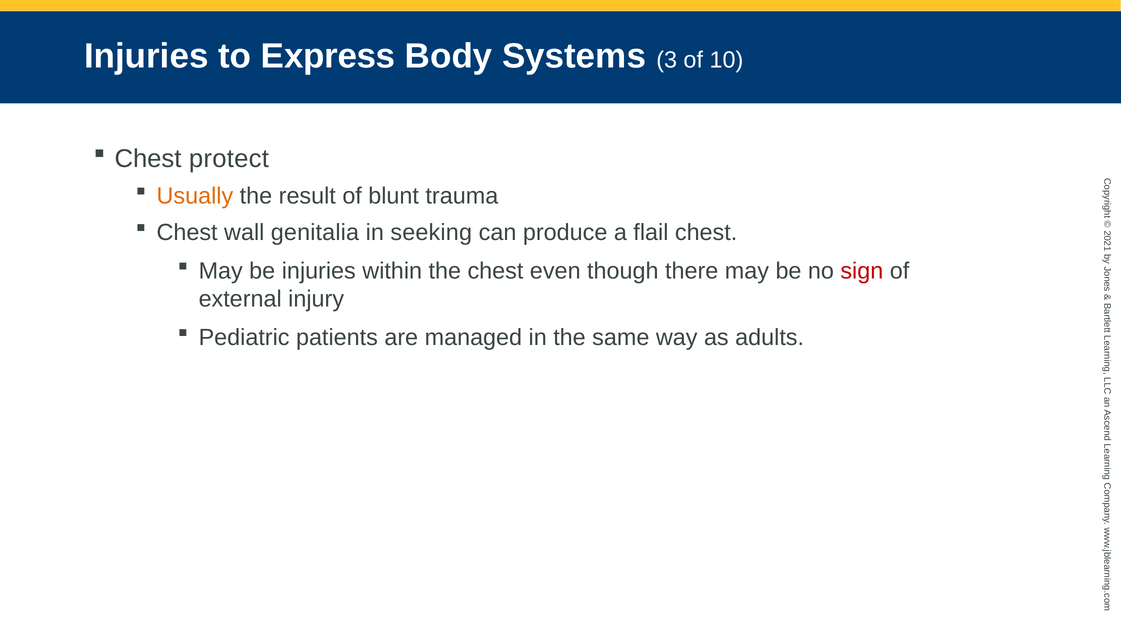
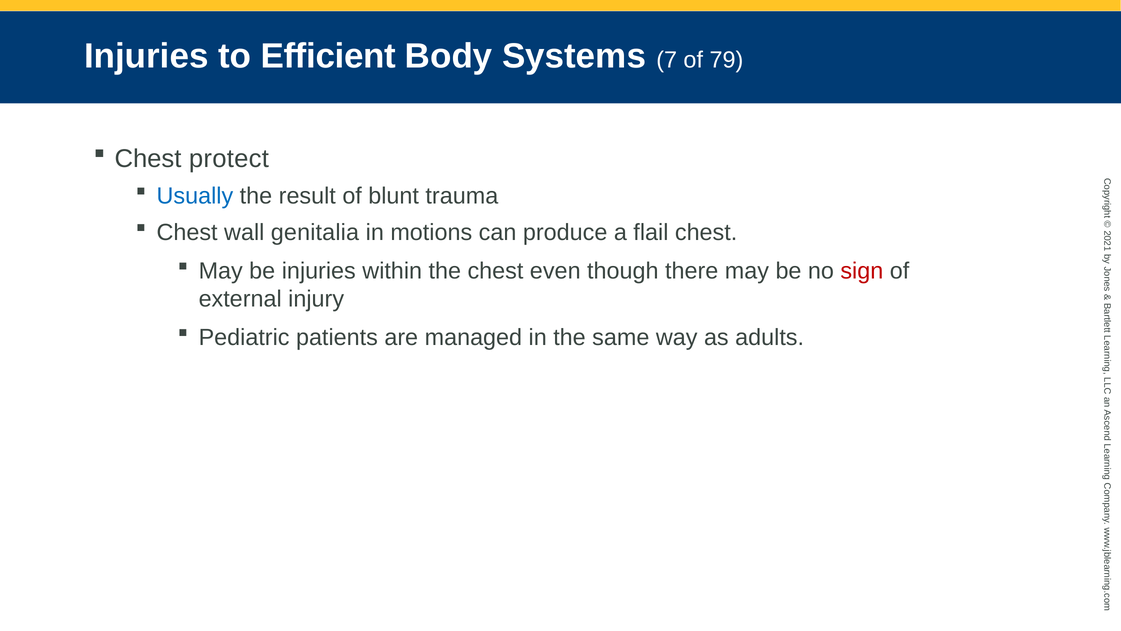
Express: Express -> Efficient (328, 56)
3: 3 -> 7 (667, 60)
10: 10 -> 79 (726, 60)
Usually colour: orange -> blue (195, 196)
seeking: seeking -> motions (431, 232)
